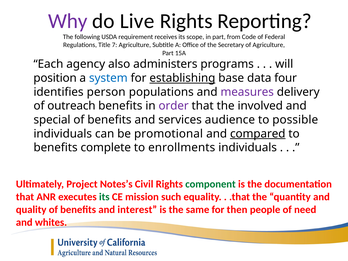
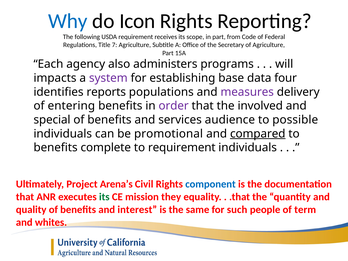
Why colour: purple -> blue (68, 21)
Live: Live -> Icon (137, 21)
position: position -> impacts (55, 78)
system colour: blue -> purple (108, 78)
establishing underline: present -> none (182, 78)
person: person -> reports (106, 92)
outreach: outreach -> entering (71, 106)
to enrollments: enrollments -> requirement (182, 148)
Notes’s: Notes’s -> Arena’s (116, 184)
component colour: green -> blue (210, 184)
such: such -> they (171, 197)
then: then -> such (237, 210)
need: need -> term (305, 210)
